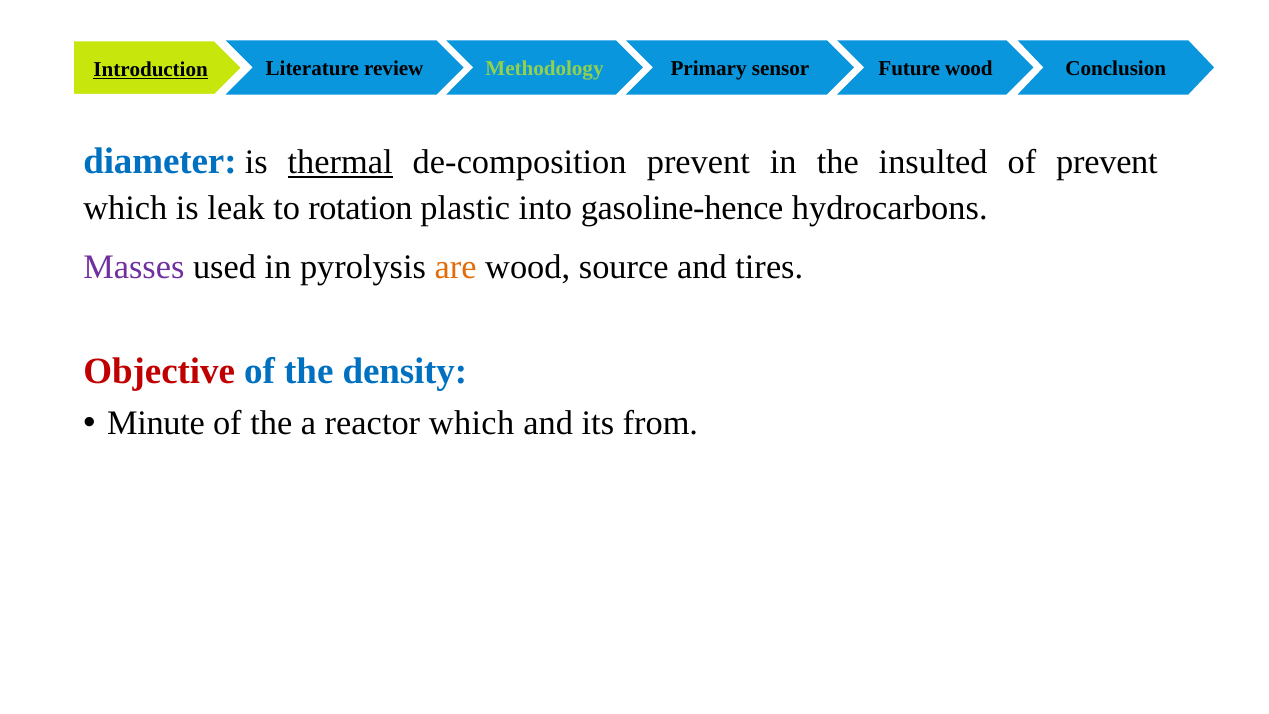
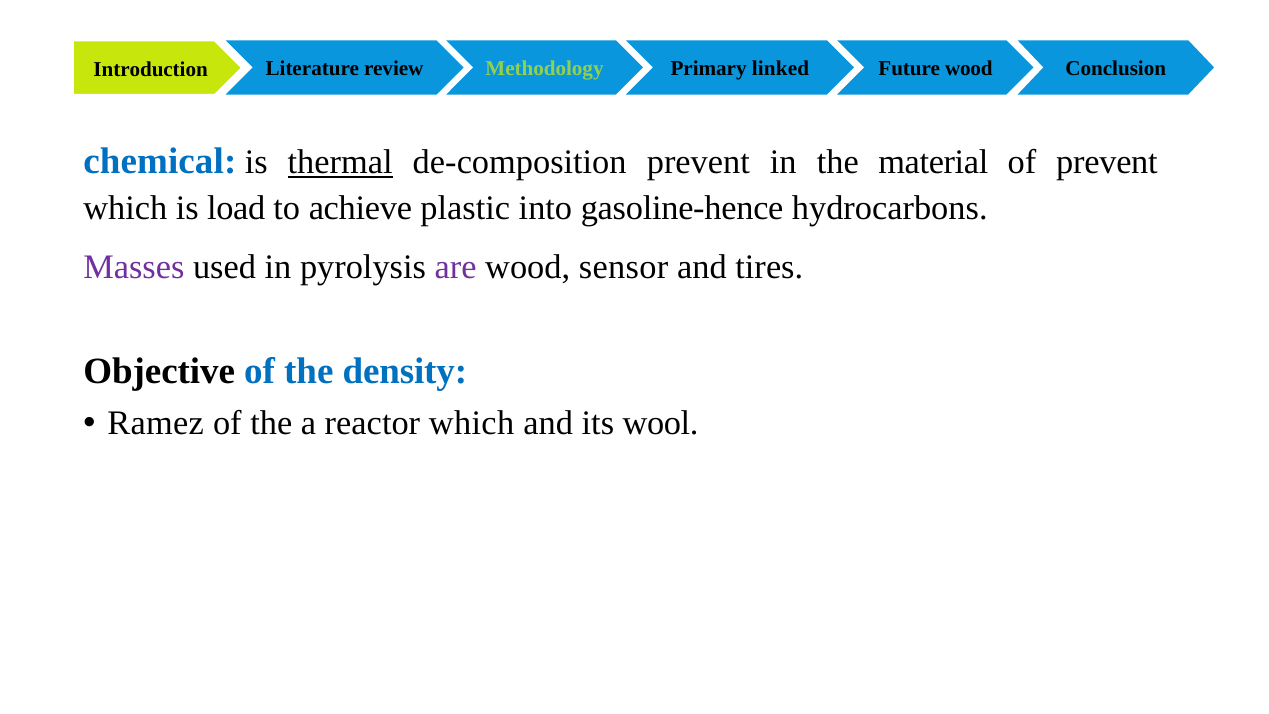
sensor: sensor -> linked (781, 69)
Introduction underline: present -> none (151, 69)
diameter: diameter -> chemical (160, 162)
insulted: insulted -> material (933, 163)
leak: leak -> load (236, 208)
rotation: rotation -> achieve (360, 208)
are colour: orange -> purple (456, 267)
source: source -> sensor (624, 267)
Objective colour: red -> black (159, 371)
Minute: Minute -> Ramez (156, 423)
from: from -> wool (661, 423)
